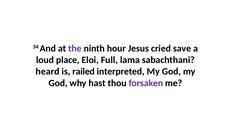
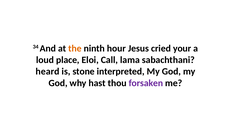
the colour: purple -> orange (75, 48)
save: save -> your (182, 48)
Full: Full -> Call (109, 60)
railed: railed -> stone (84, 71)
